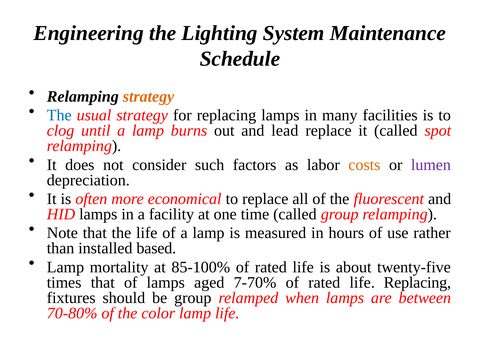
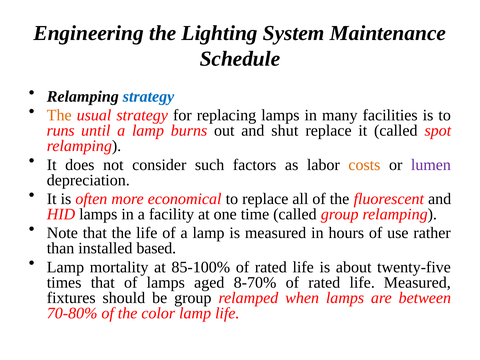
strategy colour: orange -> blue (149, 96)
The colour: blue -> orange (59, 115)
clog: clog -> runs (61, 131)
lead: lead -> shut (285, 131)
7-70%: 7-70% -> 8-70% (255, 282)
life Replacing: Replacing -> Measured (417, 282)
